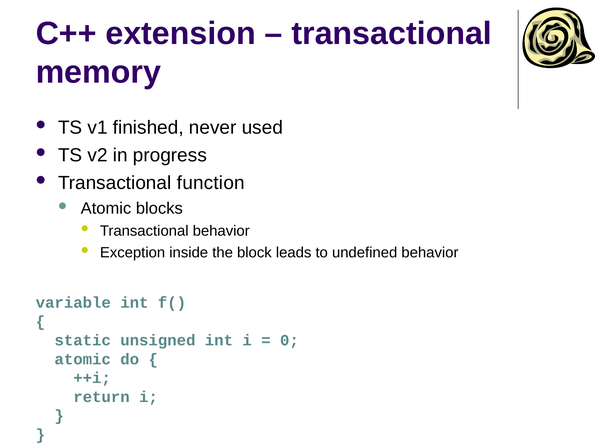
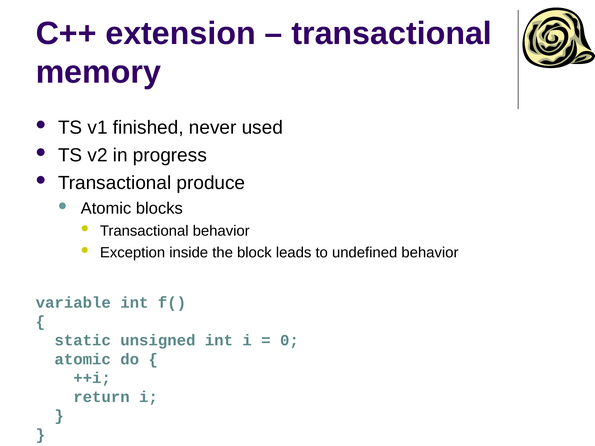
function: function -> produce (211, 183)
